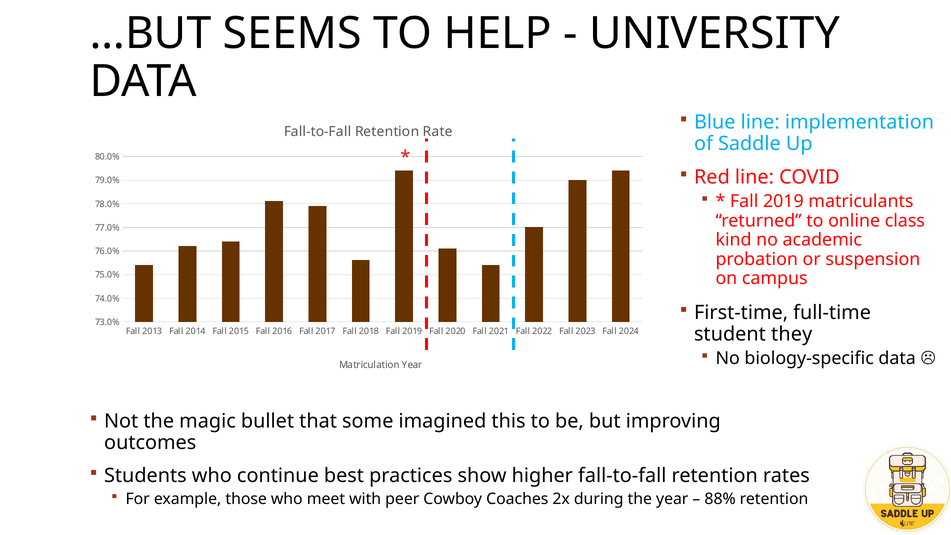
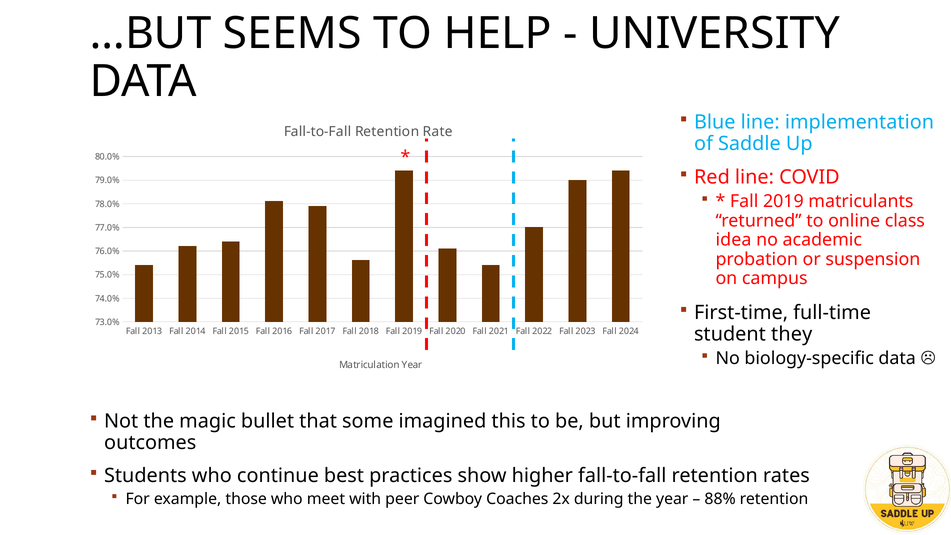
kind: kind -> idea (733, 240)
